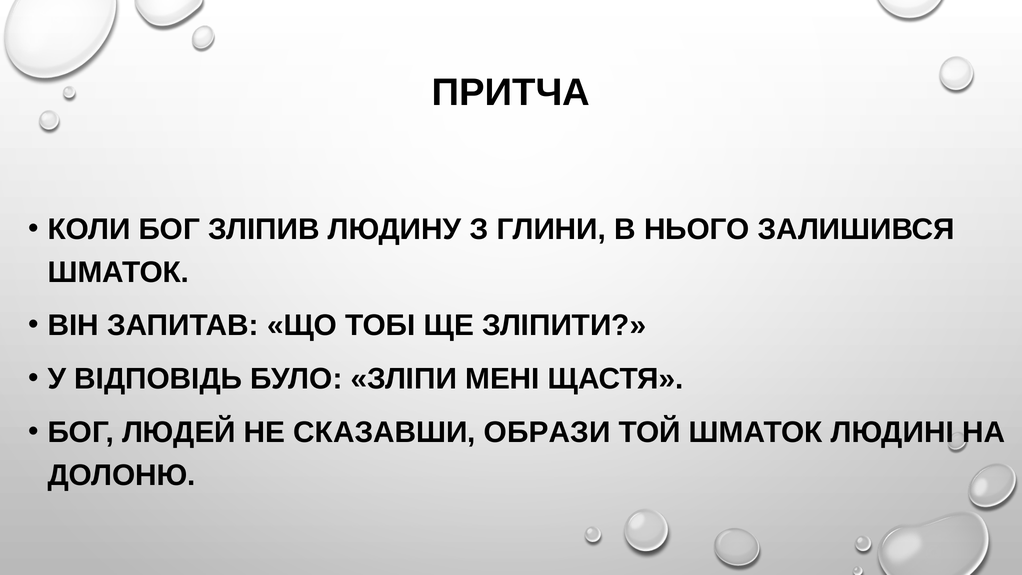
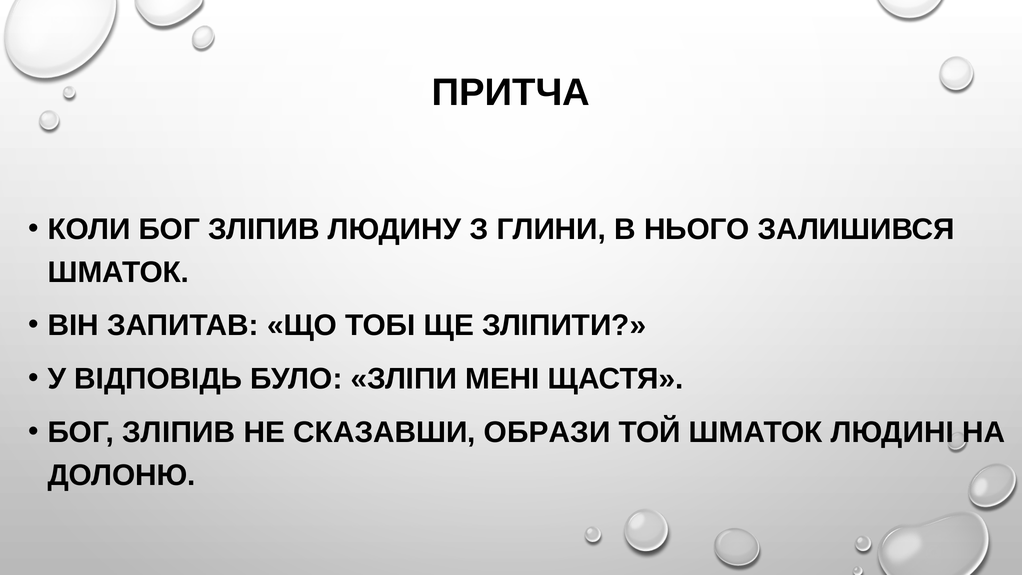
ЛЮДЕЙ: ЛЮДЕЙ -> ЗЛІПИВ (179, 433)
